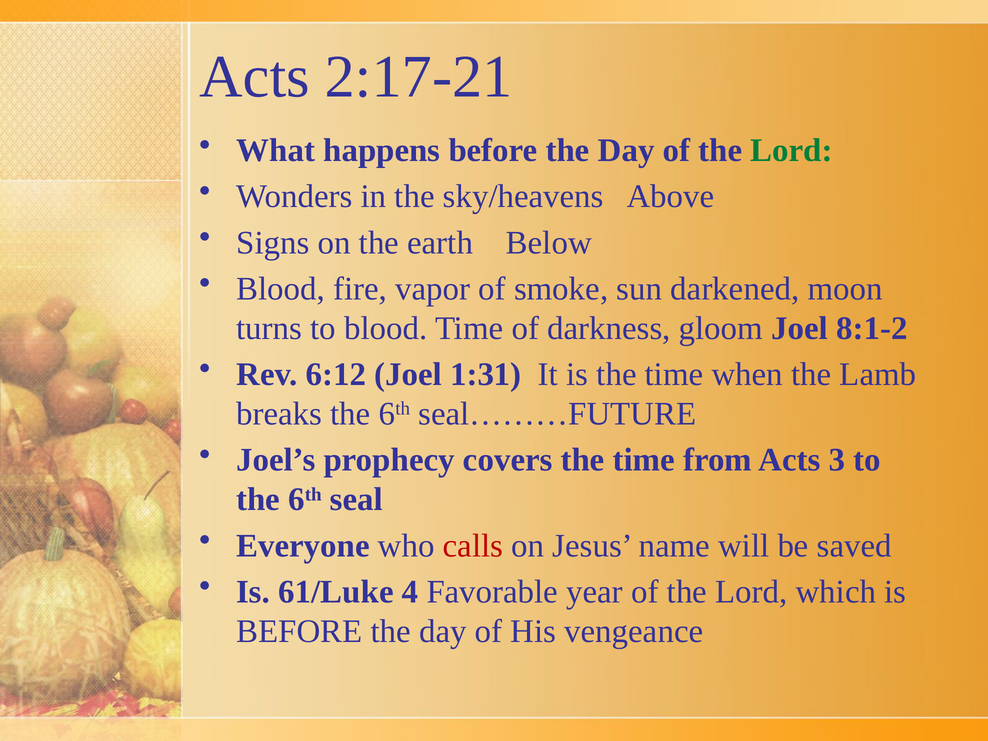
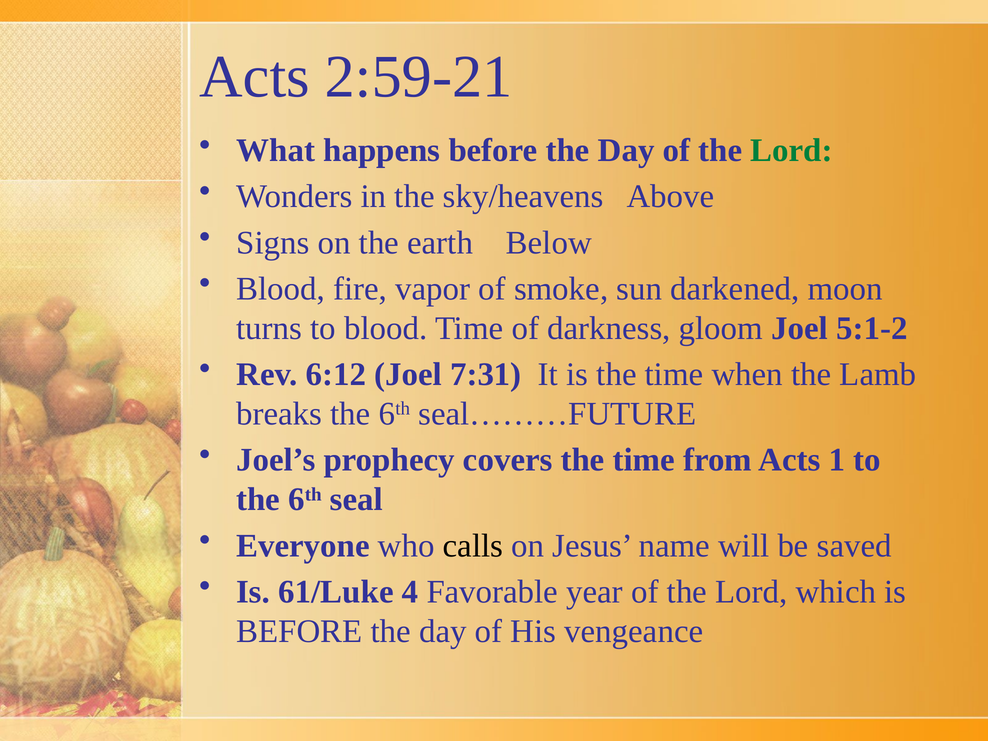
2:17-21: 2:17-21 -> 2:59-21 (419, 77)
8:1-2: 8:1-2 -> 5:1-2 (872, 328)
1:31: 1:31 -> 7:31 (486, 374)
3: 3 -> 1 (837, 460)
calls colour: red -> black (473, 546)
